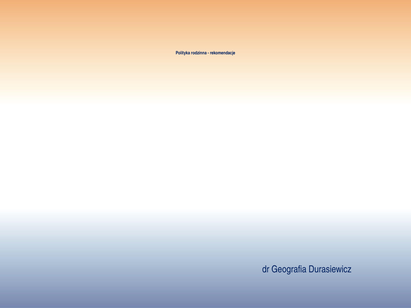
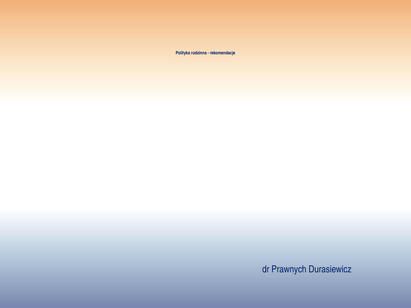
Geografia: Geografia -> Prawnych (289, 269)
